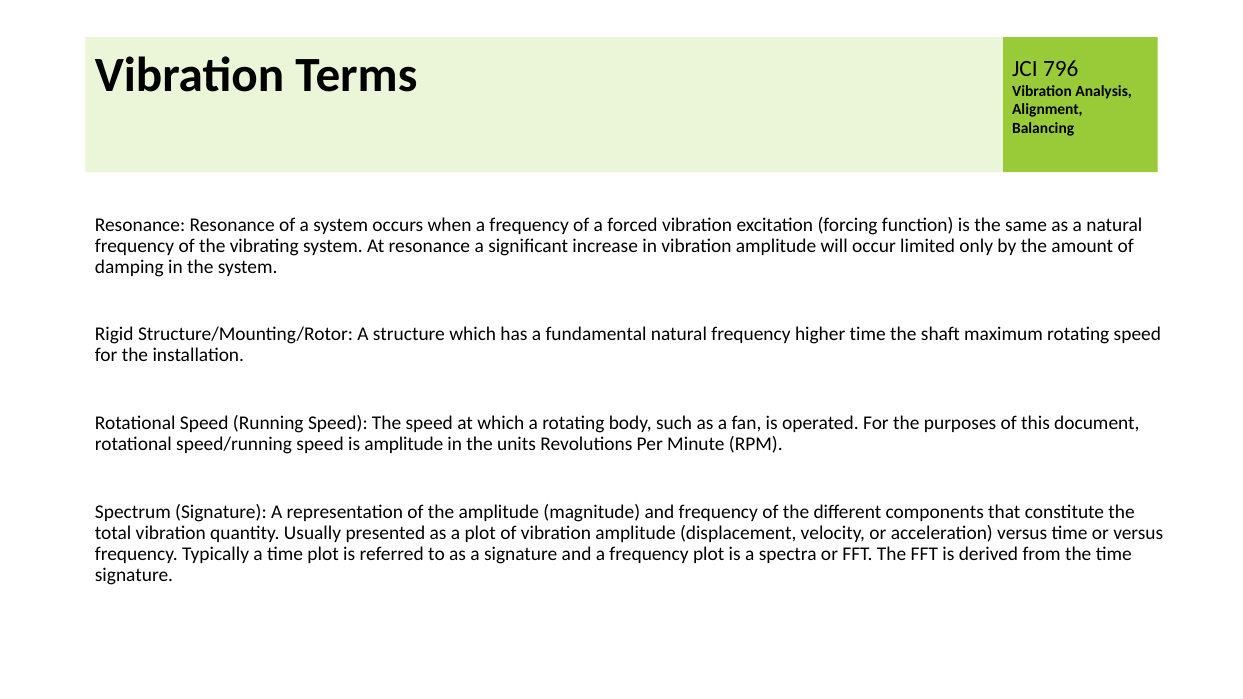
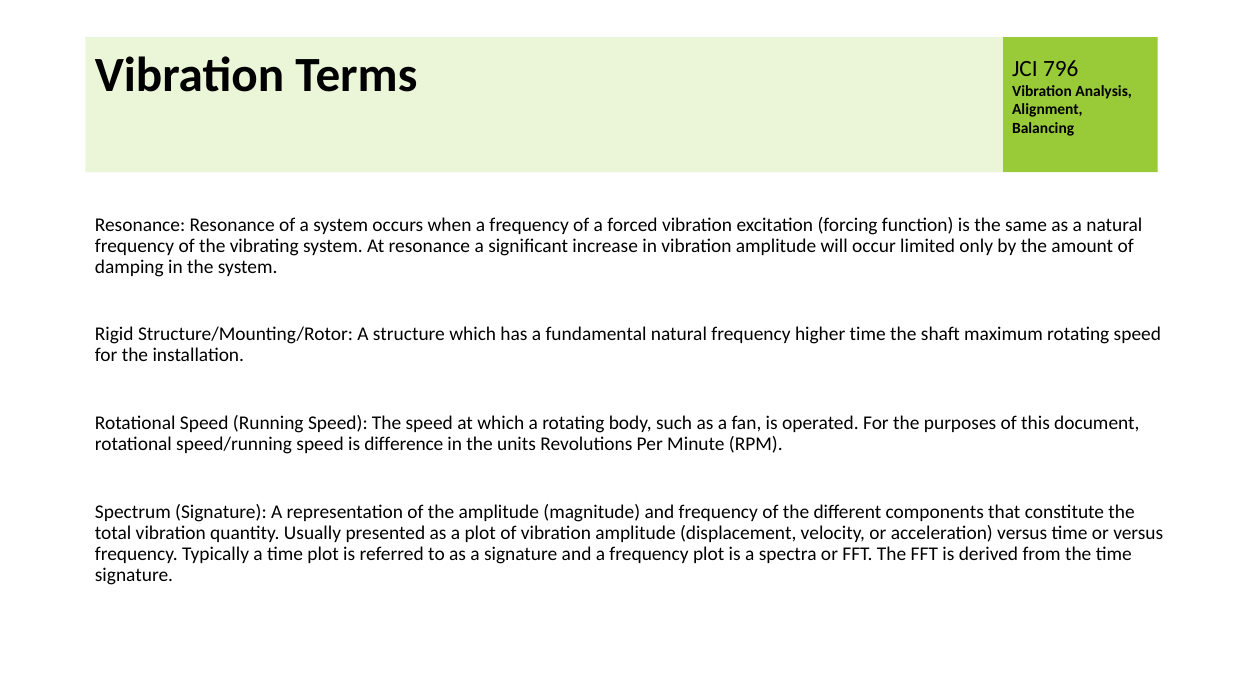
is amplitude: amplitude -> difference (404, 444)
